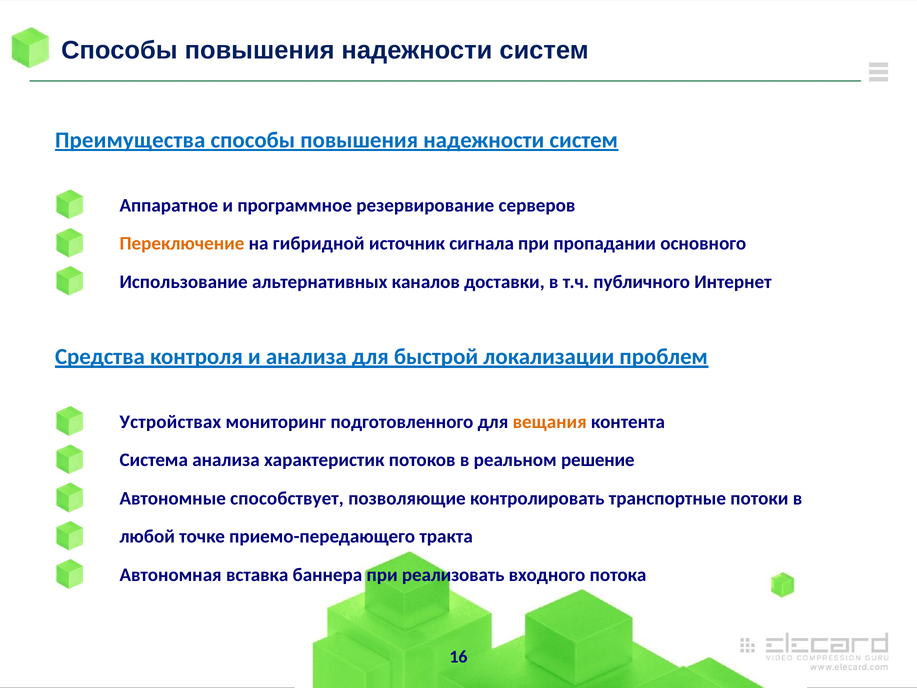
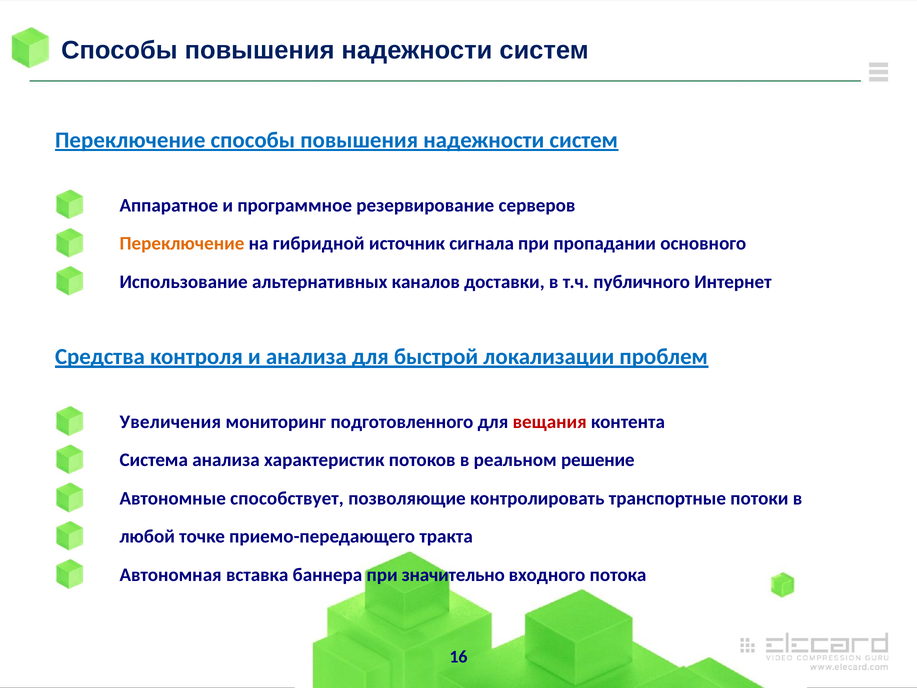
Преимущества: Преимущества -> Переключение (130, 140)
Устройствах: Устройствах -> Увеличения (170, 422)
вещания colour: orange -> red (550, 422)
реализовать: реализовать -> значительно (453, 575)
